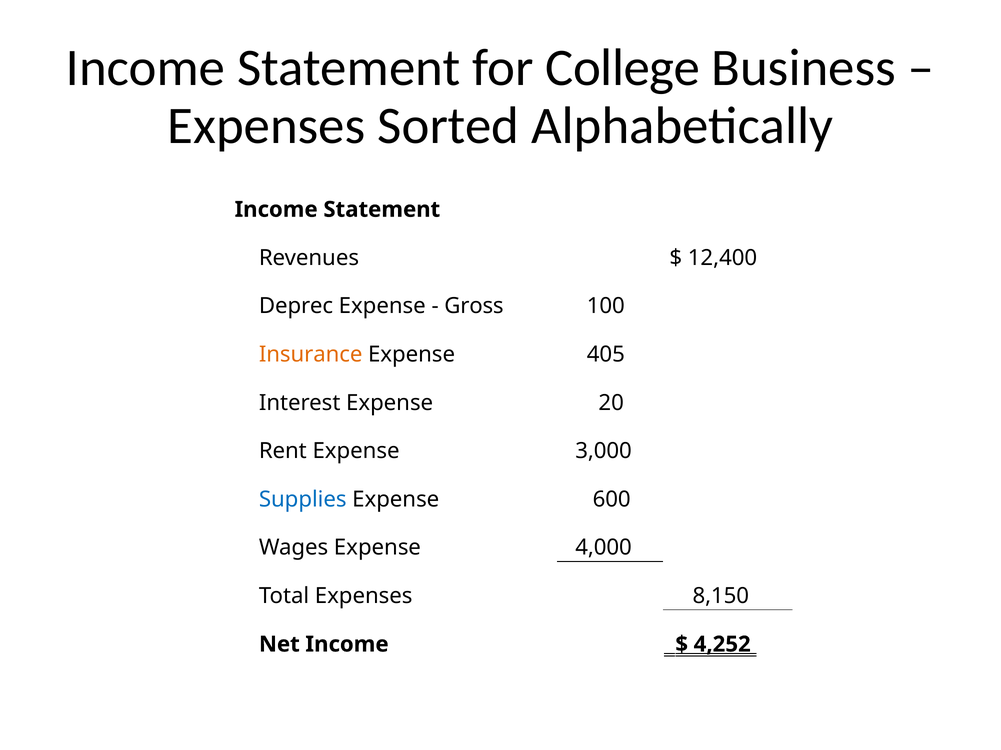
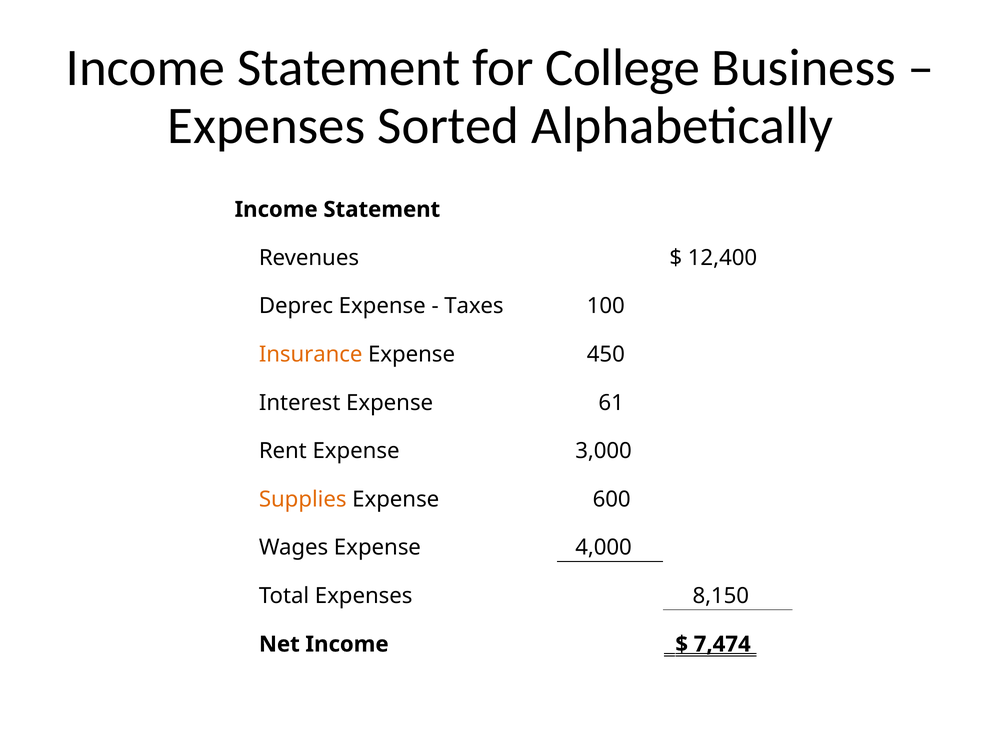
Gross: Gross -> Taxes (474, 306)
405: 405 -> 450 (606, 355)
20: 20 -> 61 (611, 403)
Supplies colour: blue -> orange (303, 500)
4,252: 4,252 -> 7,474 (722, 645)
